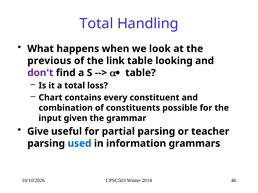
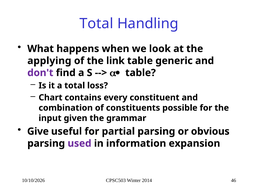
previous: previous -> applying (49, 61)
looking: looking -> generic (174, 61)
teacher: teacher -> obvious (210, 132)
used colour: blue -> purple (79, 144)
grammars: grammars -> expansion (194, 144)
